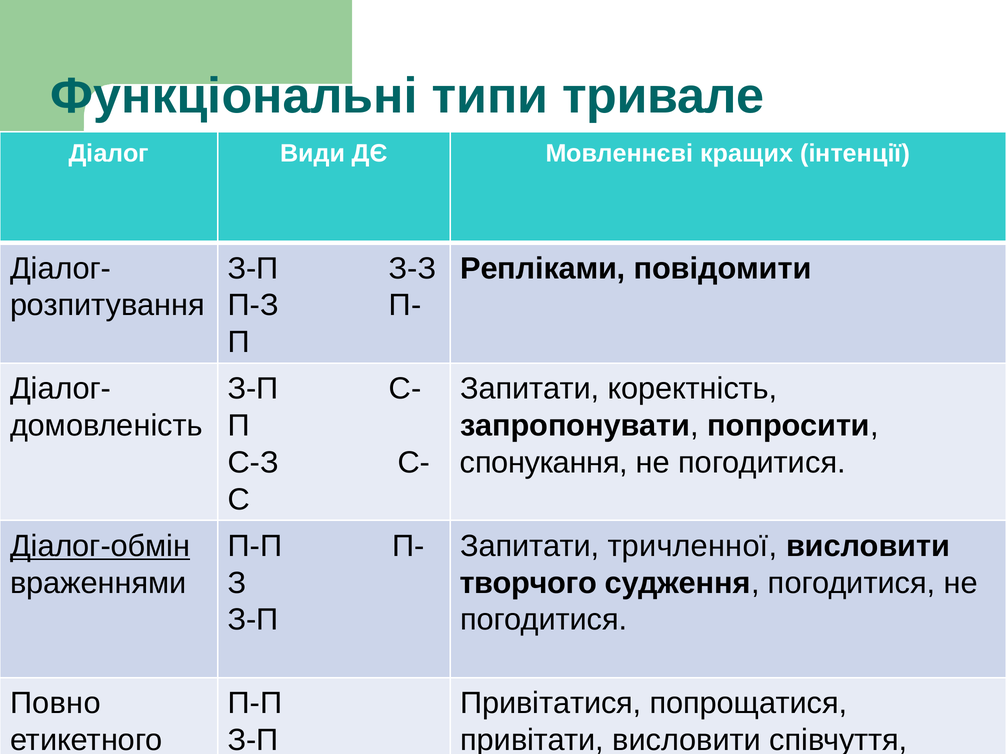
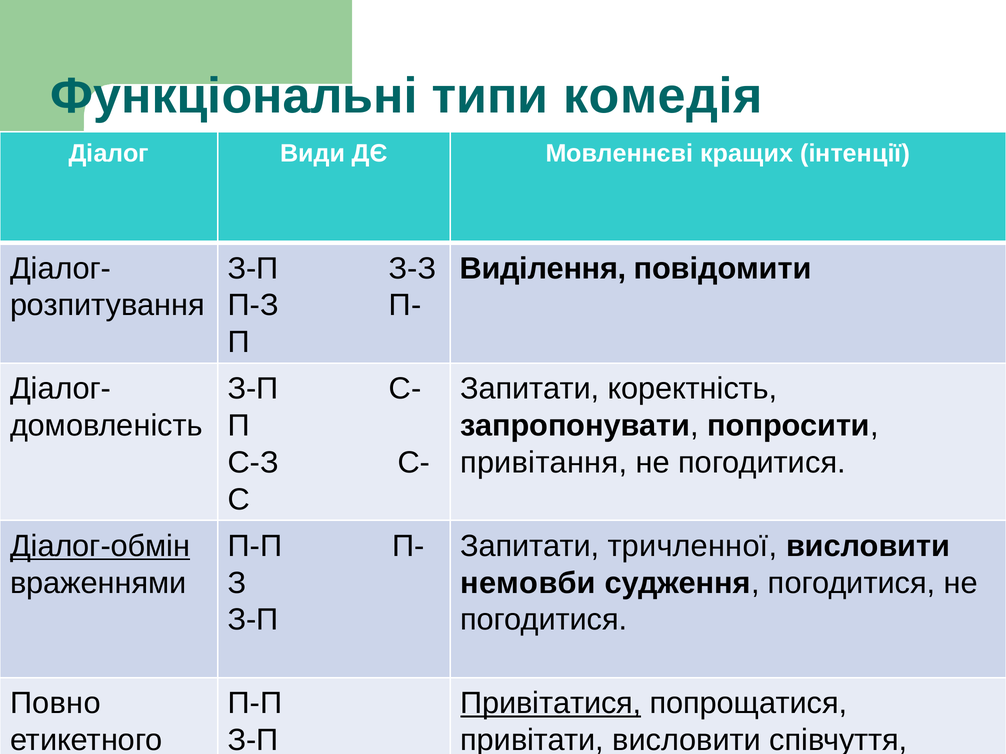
тривале: тривале -> комедія (663, 96)
Репліками: Репліками -> Виділення (543, 269)
спонукання: спонукання -> привітання (544, 463)
творчого: творчого -> немовби (528, 583)
Привітатися underline: none -> present (551, 704)
